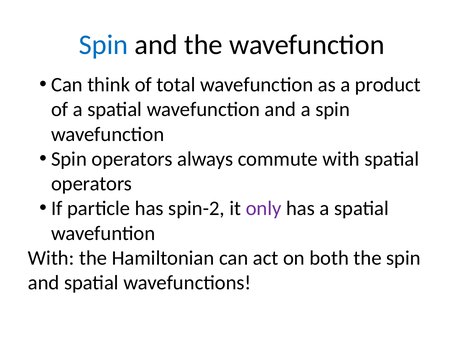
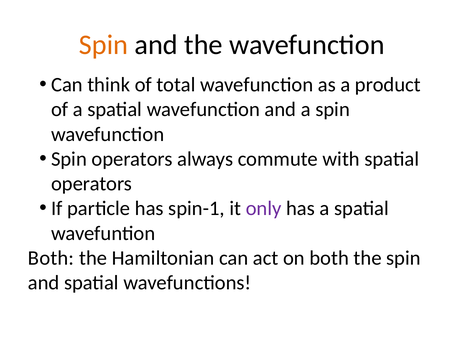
Spin colour: blue -> orange (104, 45)
spin-2: spin-2 -> spin-1 (197, 209)
With: With -> Both (51, 258)
